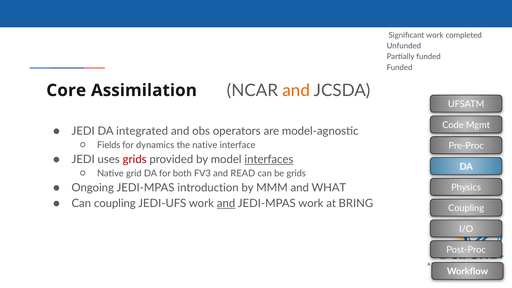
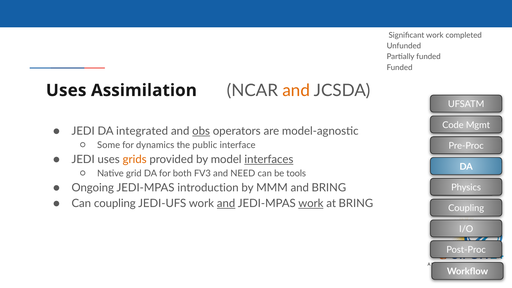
Core: Core -> Uses (66, 90)
obs underline: none -> present (201, 131)
Fields: Fields -> Some (109, 145)
the native: native -> public (205, 145)
grids colour: red -> orange (135, 160)
READ: READ -> NEED (243, 173)
be grids: grids -> tools (296, 173)
and WHAT: WHAT -> BRING (329, 188)
work underline: none -> present (311, 204)
